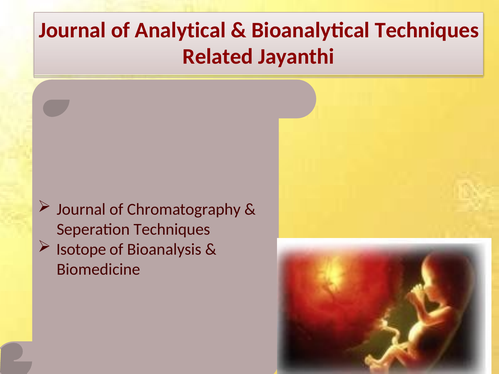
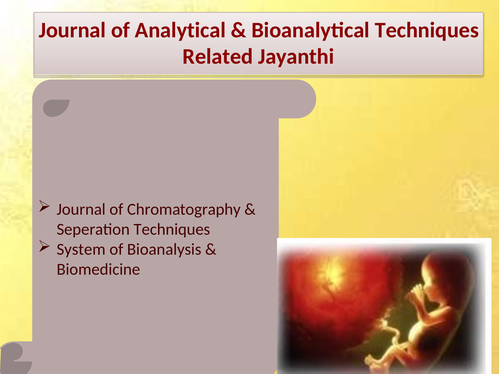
Isotope: Isotope -> System (81, 249)
